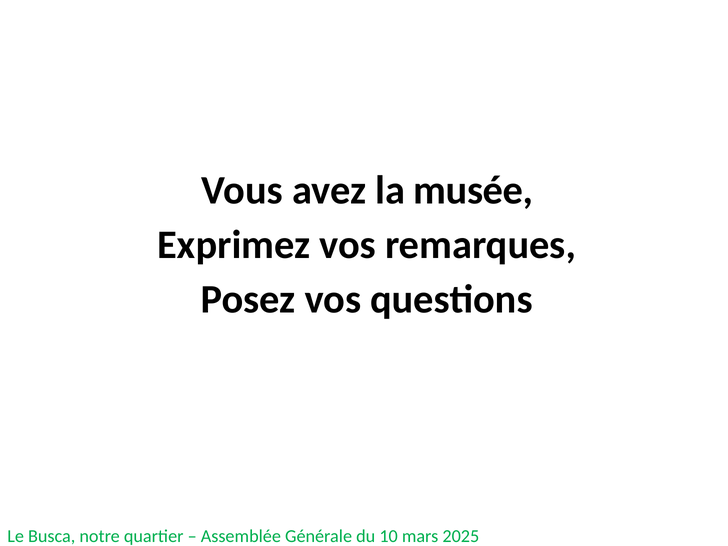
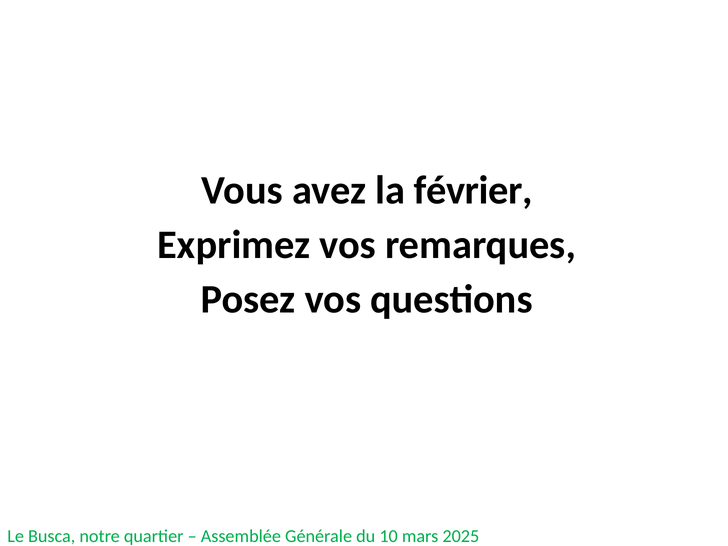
musée: musée -> février (473, 190)
